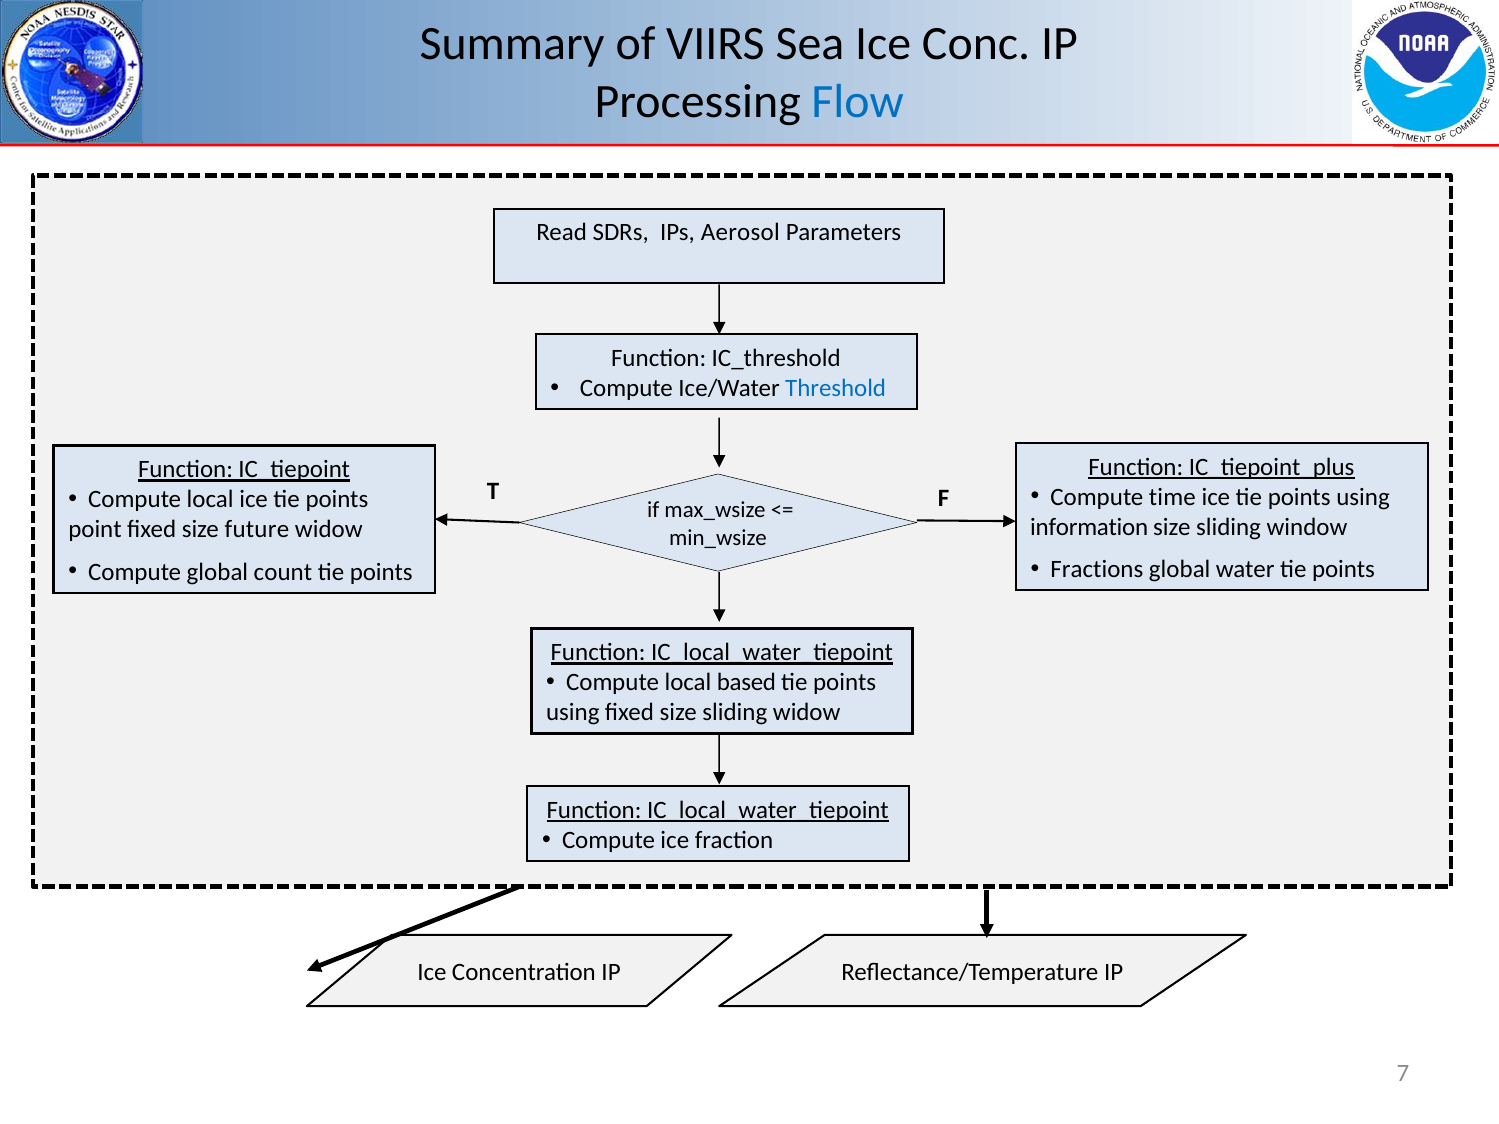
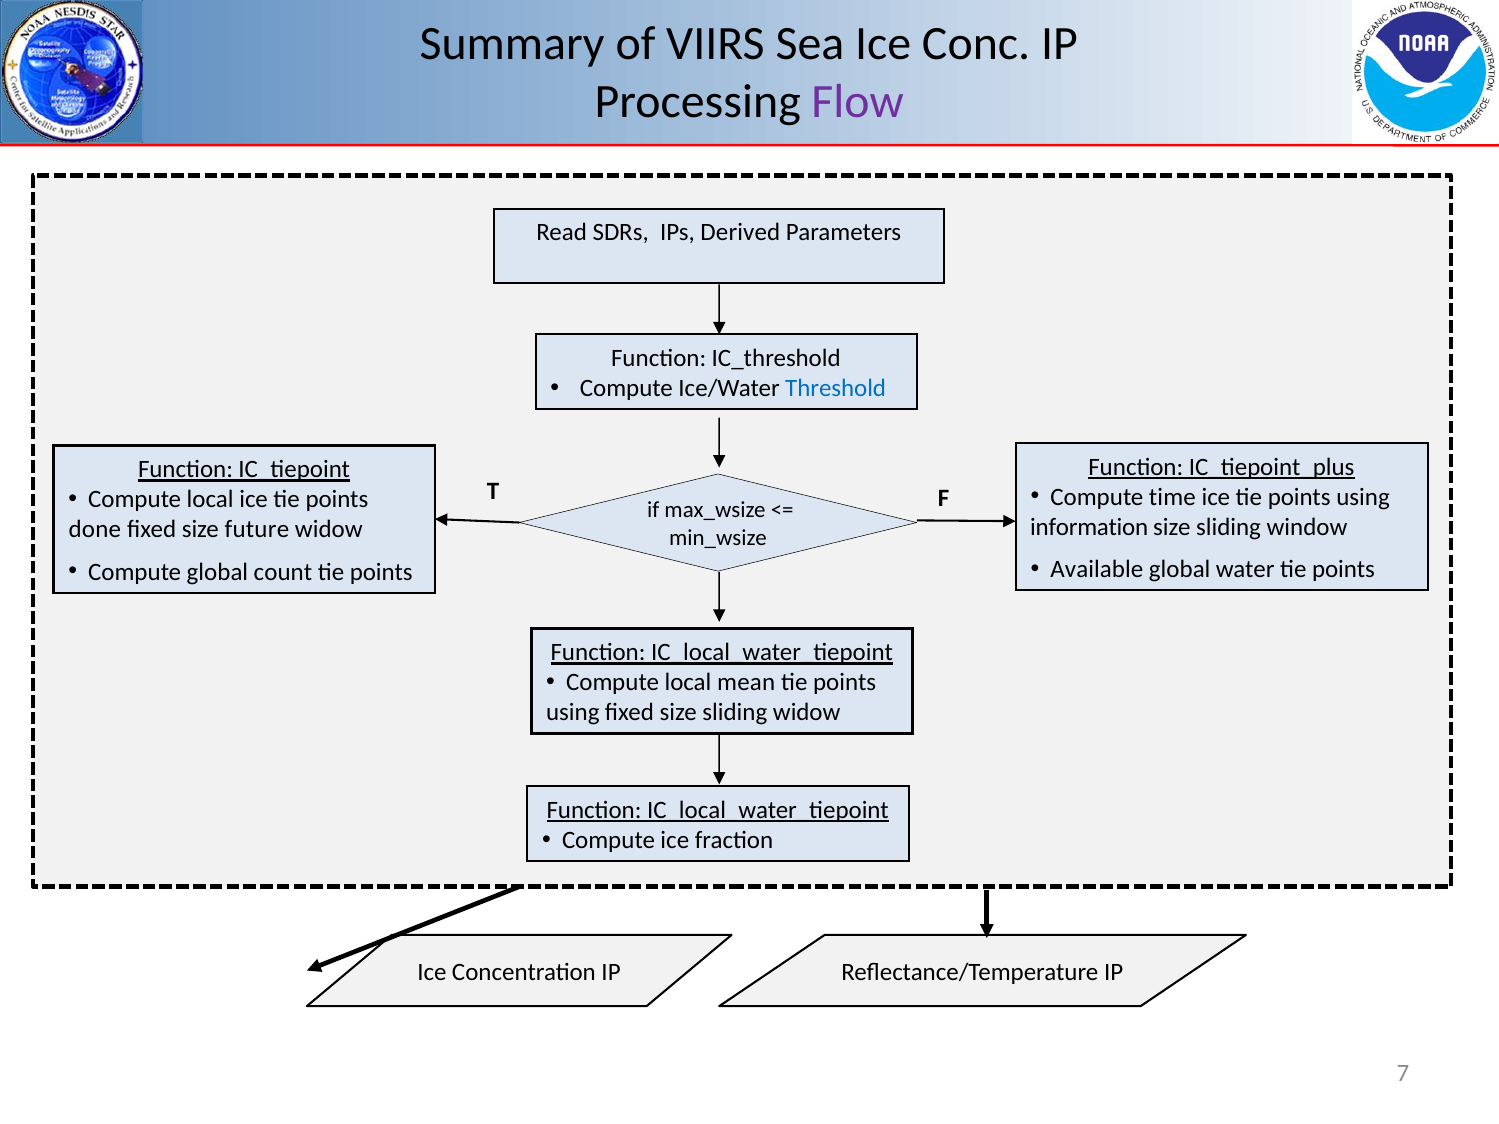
Flow colour: blue -> purple (858, 101)
Aerosol: Aerosol -> Derived (740, 233)
point: point -> done (95, 530)
Fractions: Fractions -> Available (1097, 570)
based: based -> mean (746, 683)
